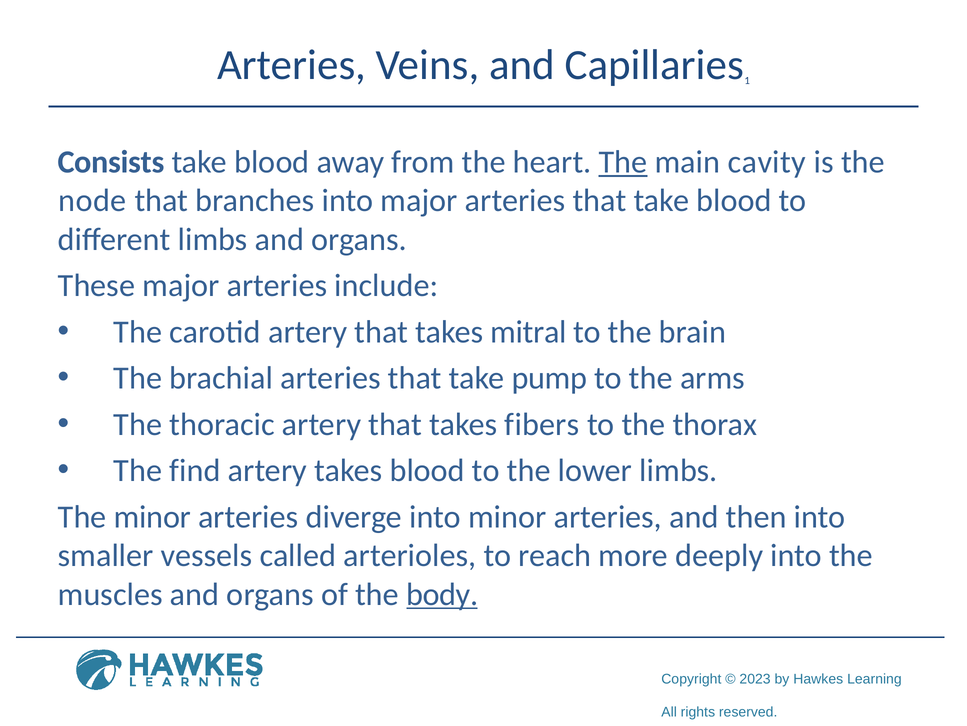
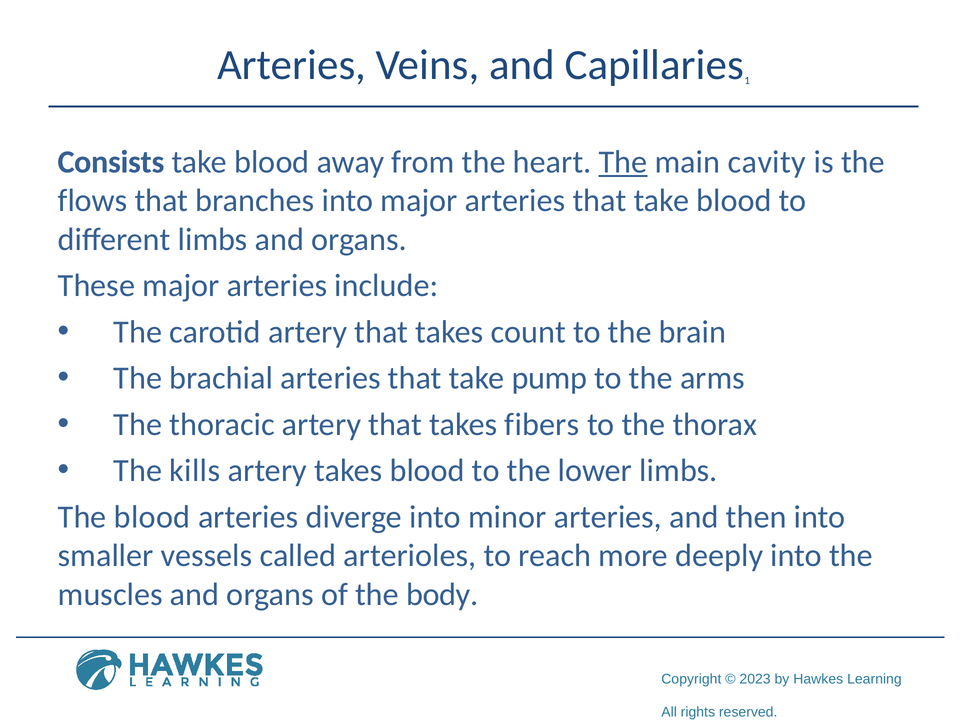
node: node -> flows (93, 200)
mitral: mitral -> count (528, 332)
find: find -> kills (195, 470)
The minor: minor -> blood (152, 516)
body underline: present -> none (442, 594)
